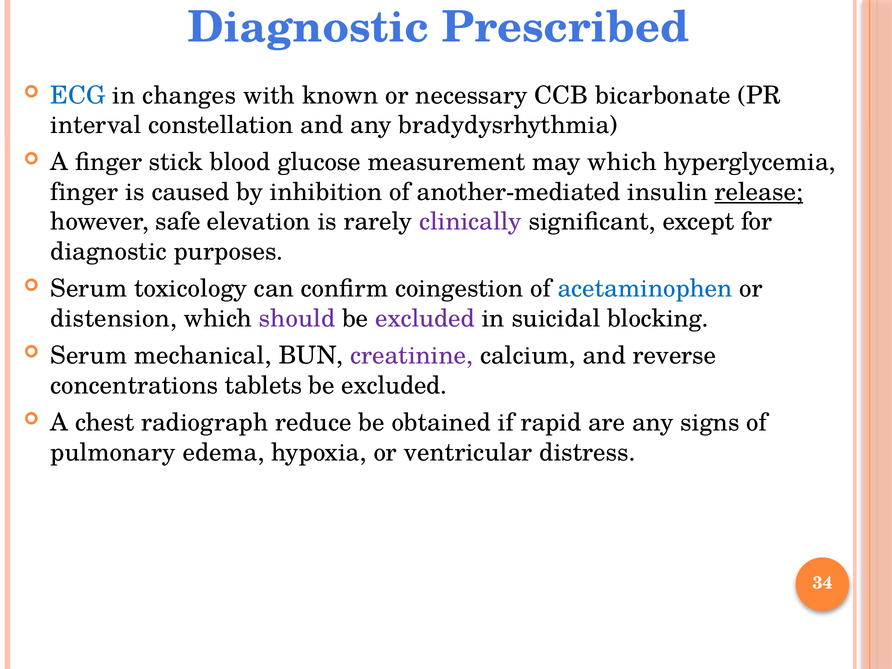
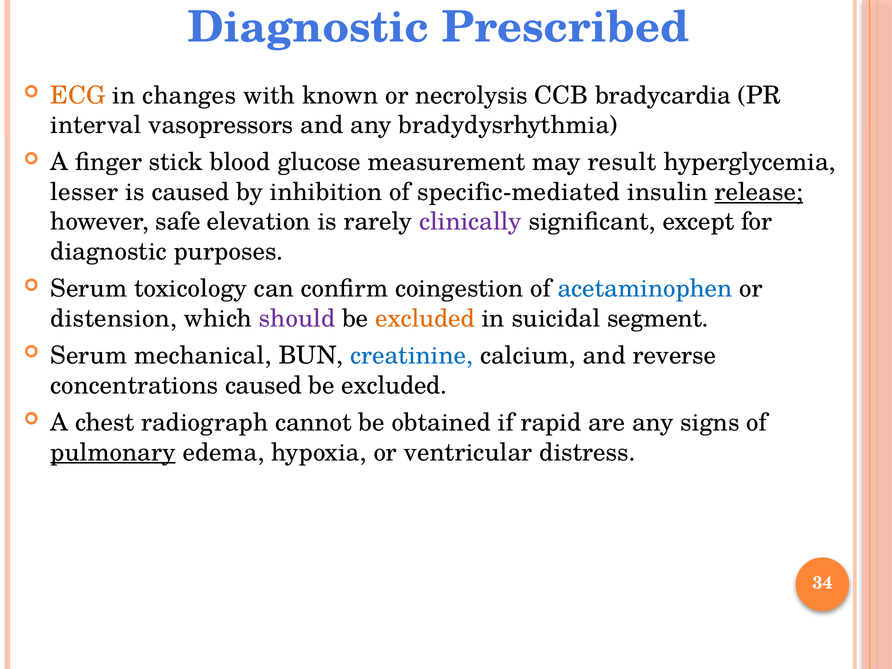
ECG colour: blue -> orange (78, 95)
necessary: necessary -> necrolysis (472, 95)
bicarbonate: bicarbonate -> bradycardia (663, 95)
constellation: constellation -> vasopressors (221, 125)
may which: which -> result (622, 162)
finger: finger -> lesser (84, 192)
another-mediated: another-mediated -> specific-mediated (519, 192)
excluded colour: purple -> orange (425, 318)
blocking: blocking -> segment (658, 318)
creatinine colour: purple -> blue (412, 356)
concentrations tablets: tablets -> caused (263, 385)
reduce: reduce -> cannot (313, 423)
pulmonary underline: none -> present (113, 452)
